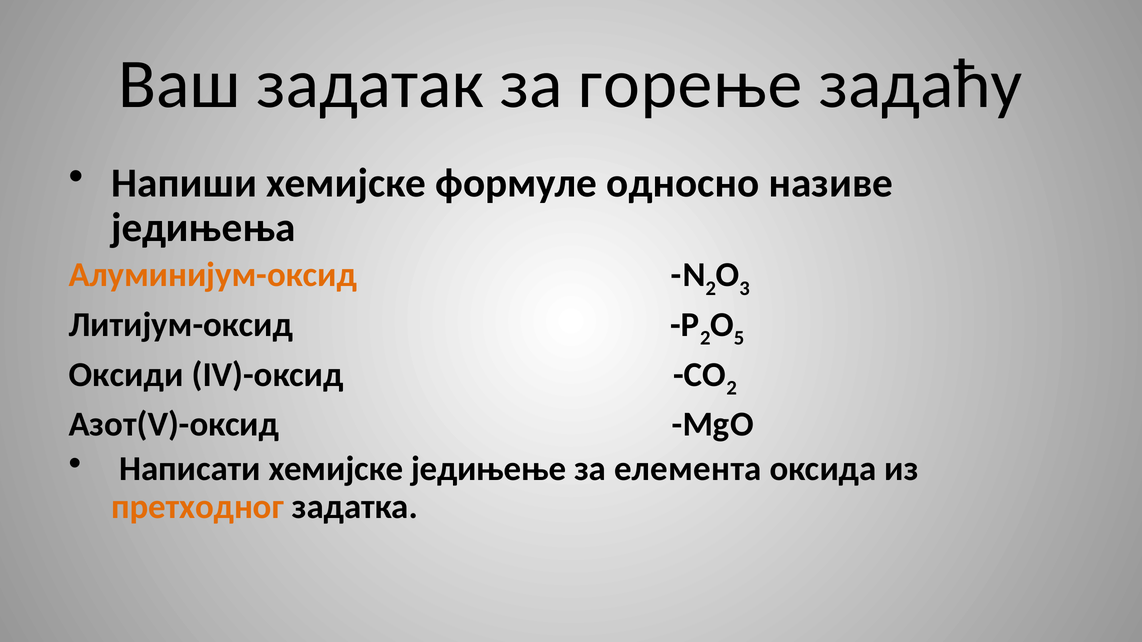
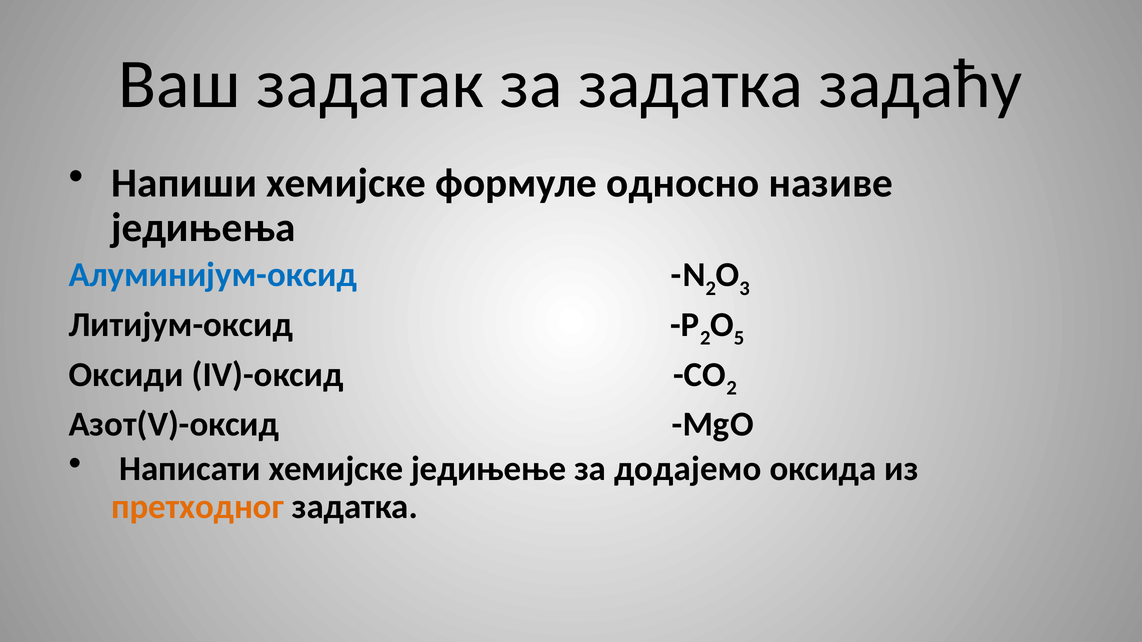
за горење: горење -> задатка (691, 84)
Алуминијум-оксид colour: orange -> blue (213, 275)
елемента: елемента -> додајемо (688, 469)
